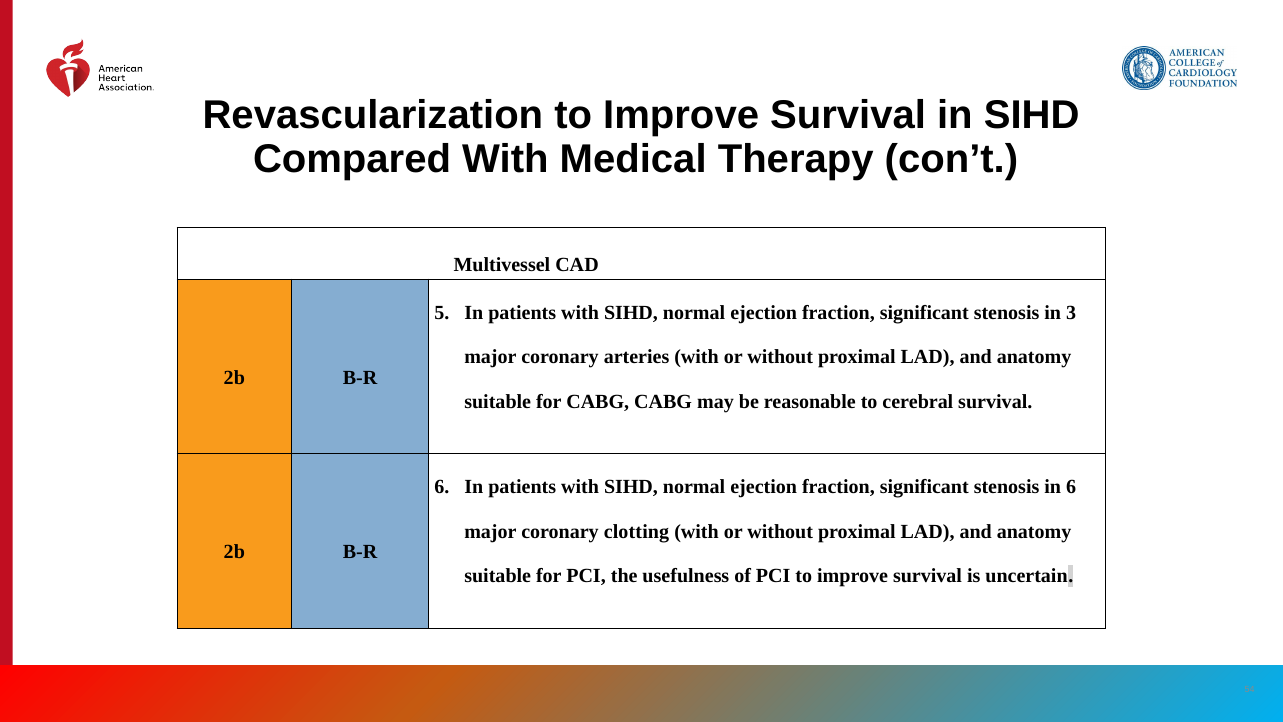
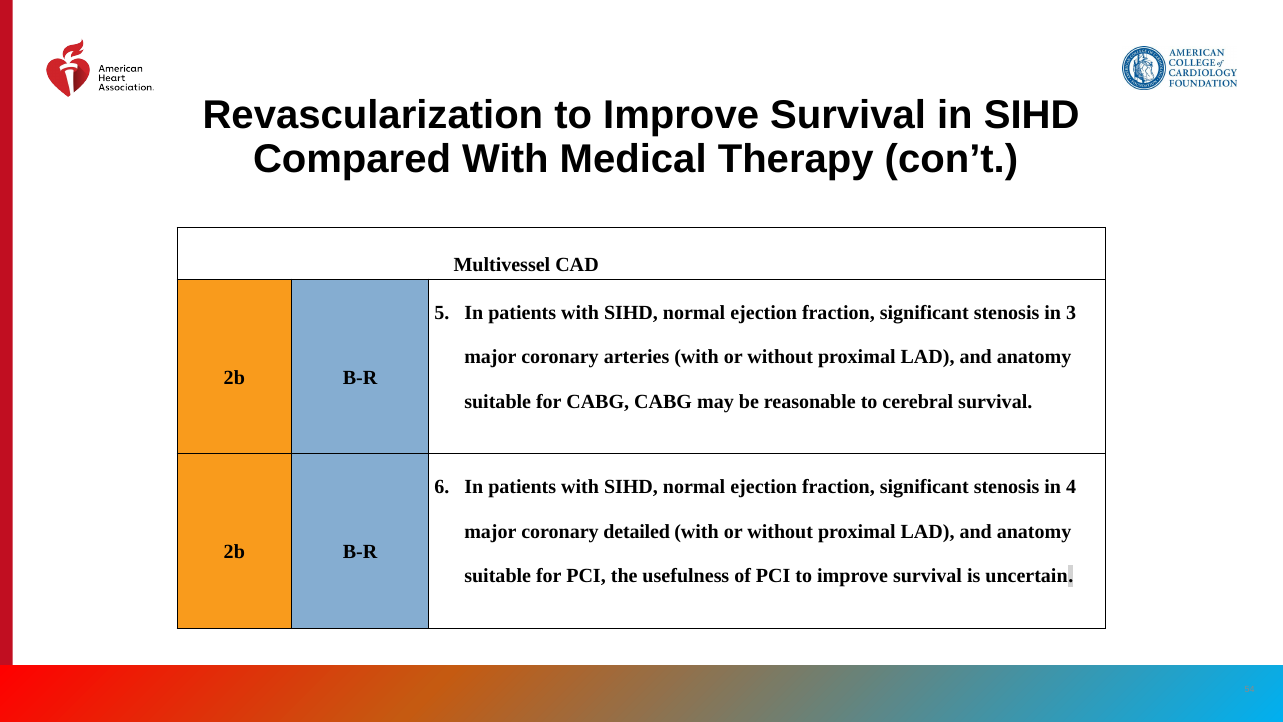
in 6: 6 -> 4 (1071, 487)
clotting: clotting -> detailed (637, 531)
